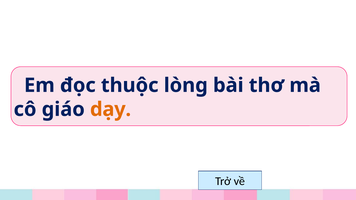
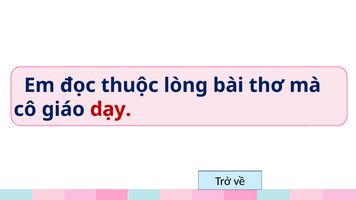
dạy colour: orange -> red (111, 109)
